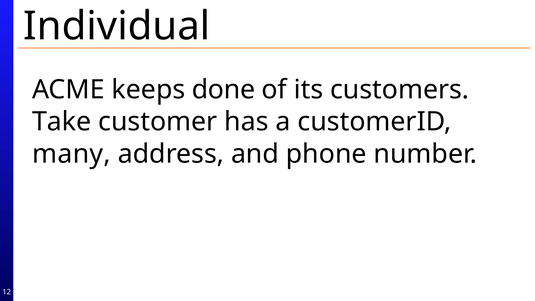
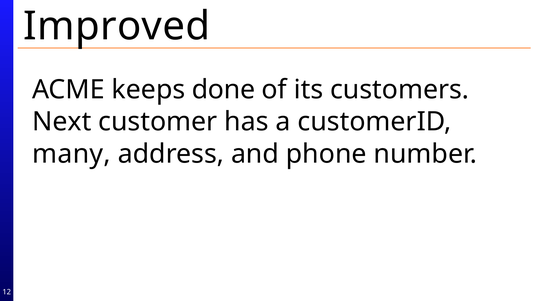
Individual: Individual -> Improved (117, 26)
Take: Take -> Next (62, 122)
